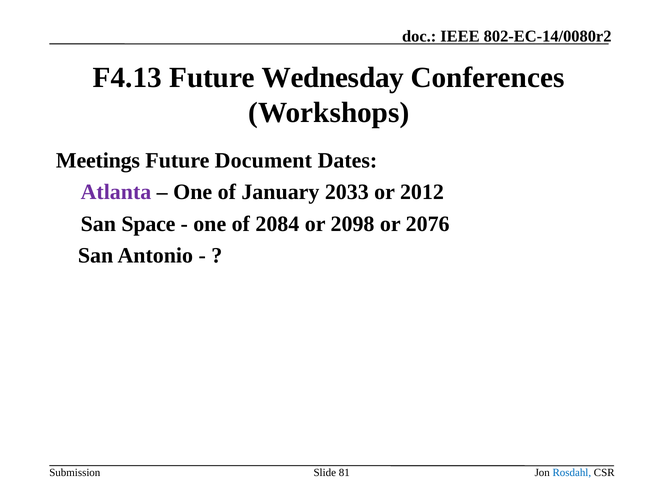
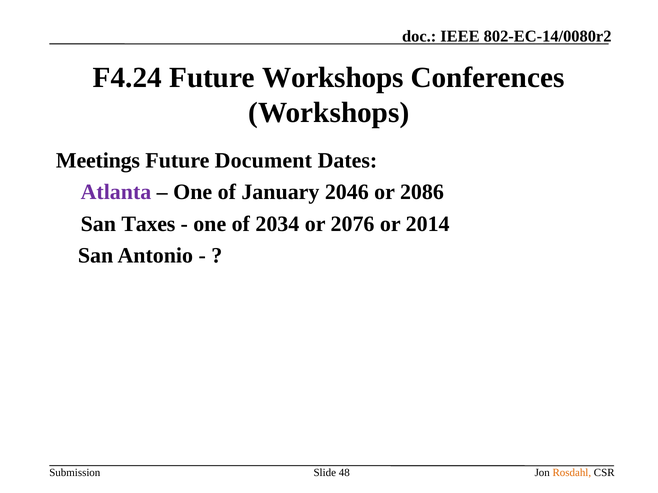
F4.13: F4.13 -> F4.24 (127, 78)
Future Wednesday: Wednesday -> Workshops (333, 78)
2033: 2033 -> 2046 (347, 192)
2012: 2012 -> 2086 (422, 192)
Space: Space -> Taxes (148, 224)
2084: 2084 -> 2034 (277, 224)
2098: 2098 -> 2076 (353, 224)
2076: 2076 -> 2014 (428, 224)
81: 81 -> 48 (344, 473)
Rosdahl colour: blue -> orange (572, 473)
